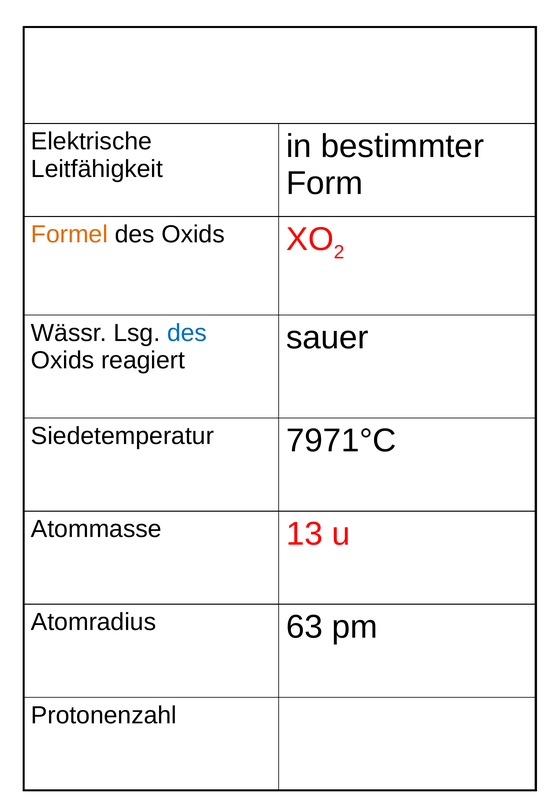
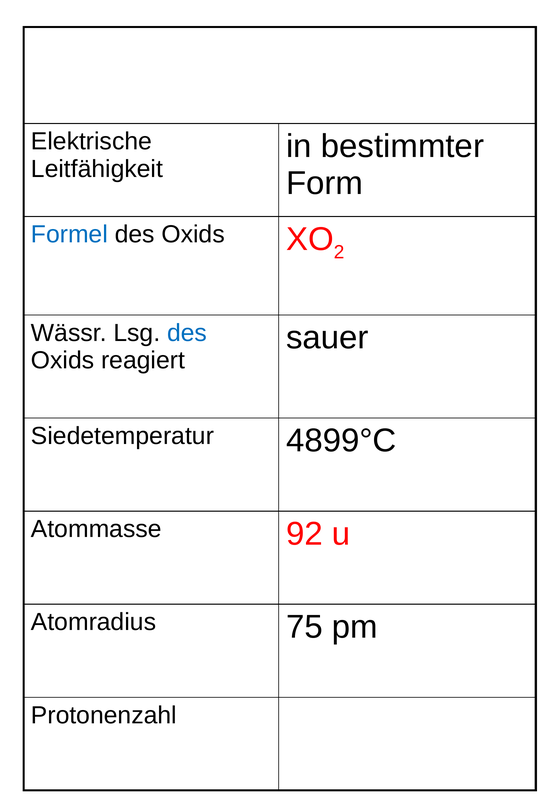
Formel colour: orange -> blue (69, 235)
7971°C: 7971°C -> 4899°C (341, 441)
13: 13 -> 92 (304, 534)
63: 63 -> 75 (304, 627)
